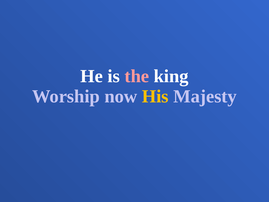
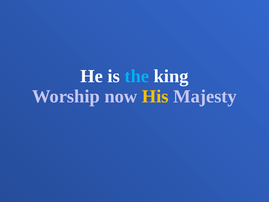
the colour: pink -> light blue (137, 76)
